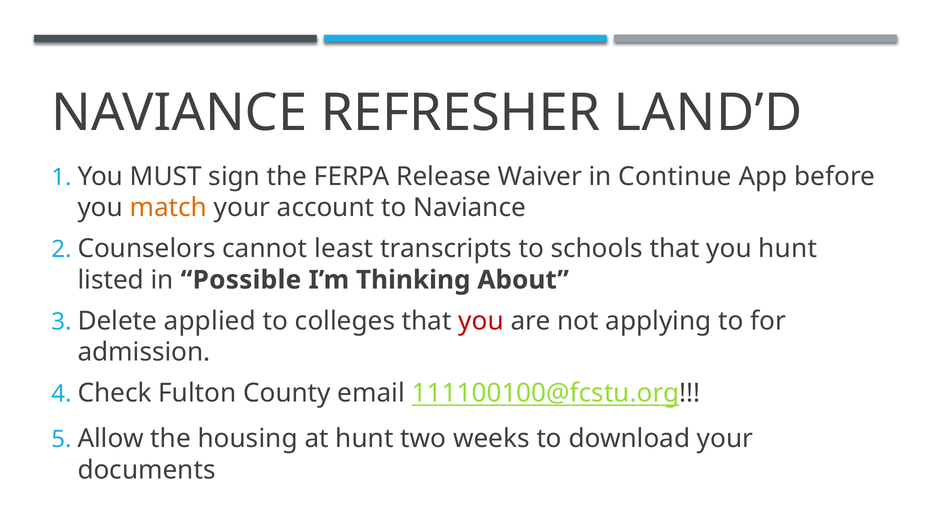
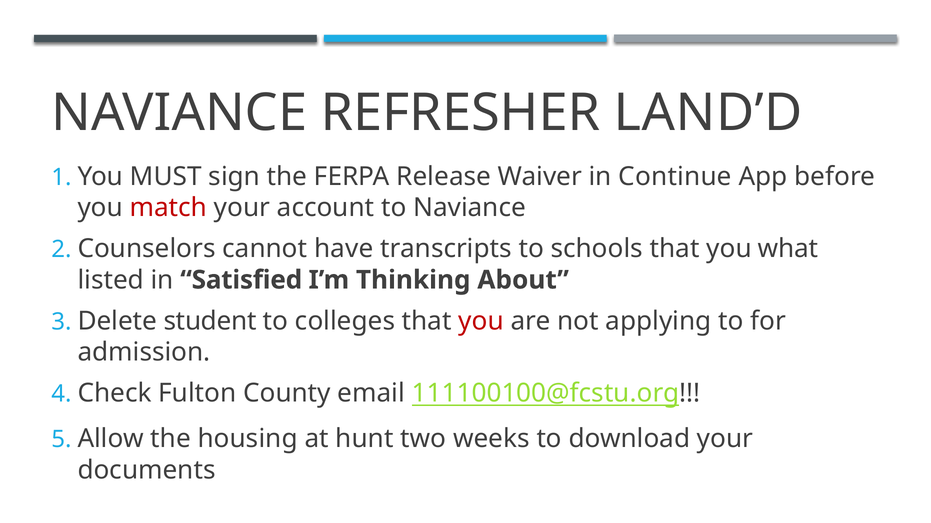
match colour: orange -> red (168, 208)
least: least -> have (344, 249)
you hunt: hunt -> what (788, 249)
Possible: Possible -> Satisfied (241, 280)
applied: applied -> student (210, 322)
